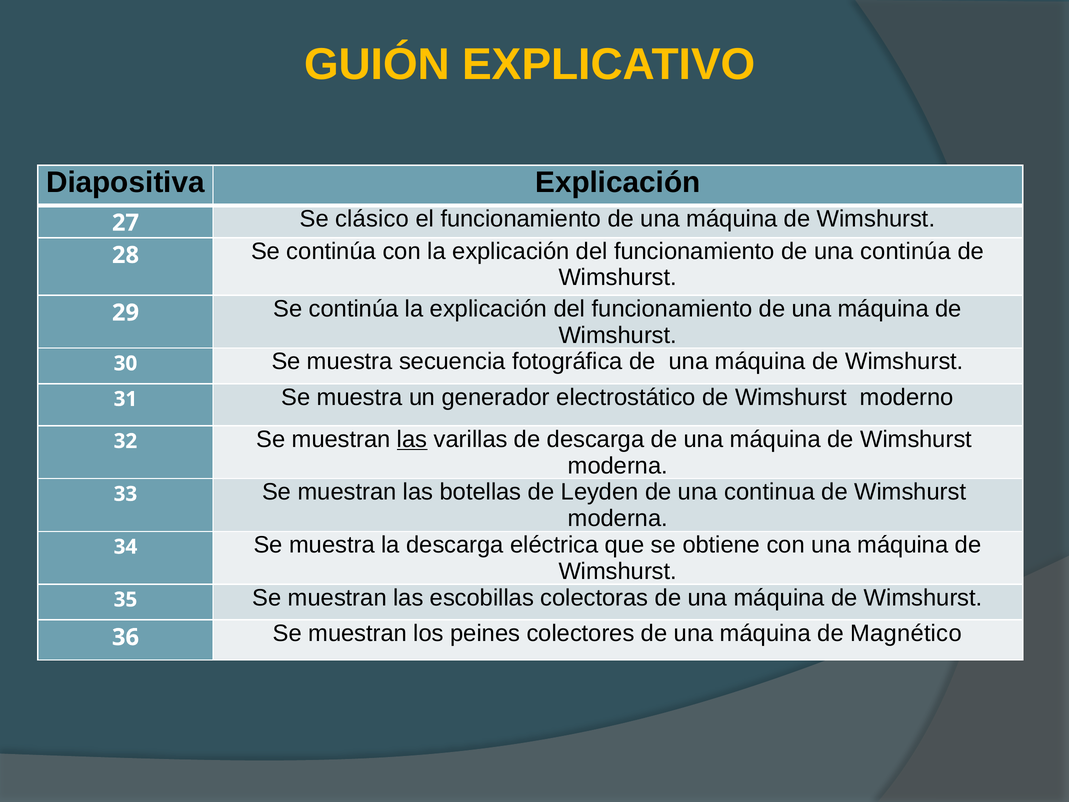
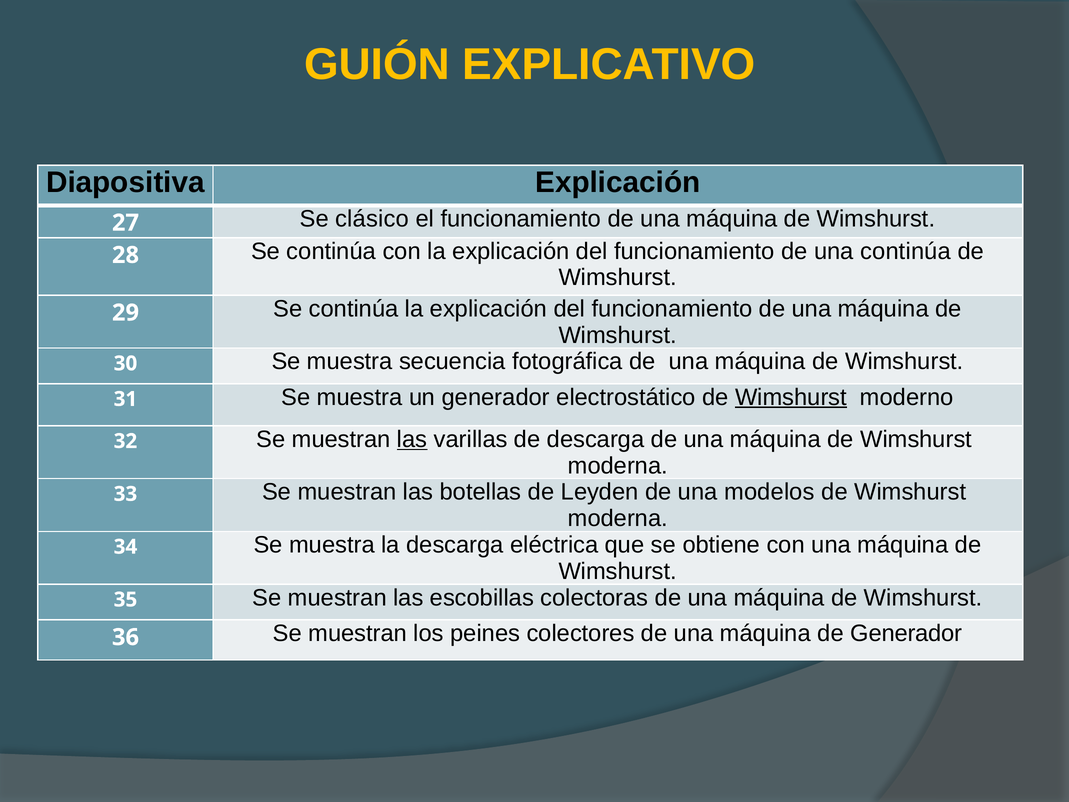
Wimshurst underline: none -> present (791, 397)
continua: continua -> modelos (769, 492)
de Magnético: Magnético -> Generador (906, 633)
